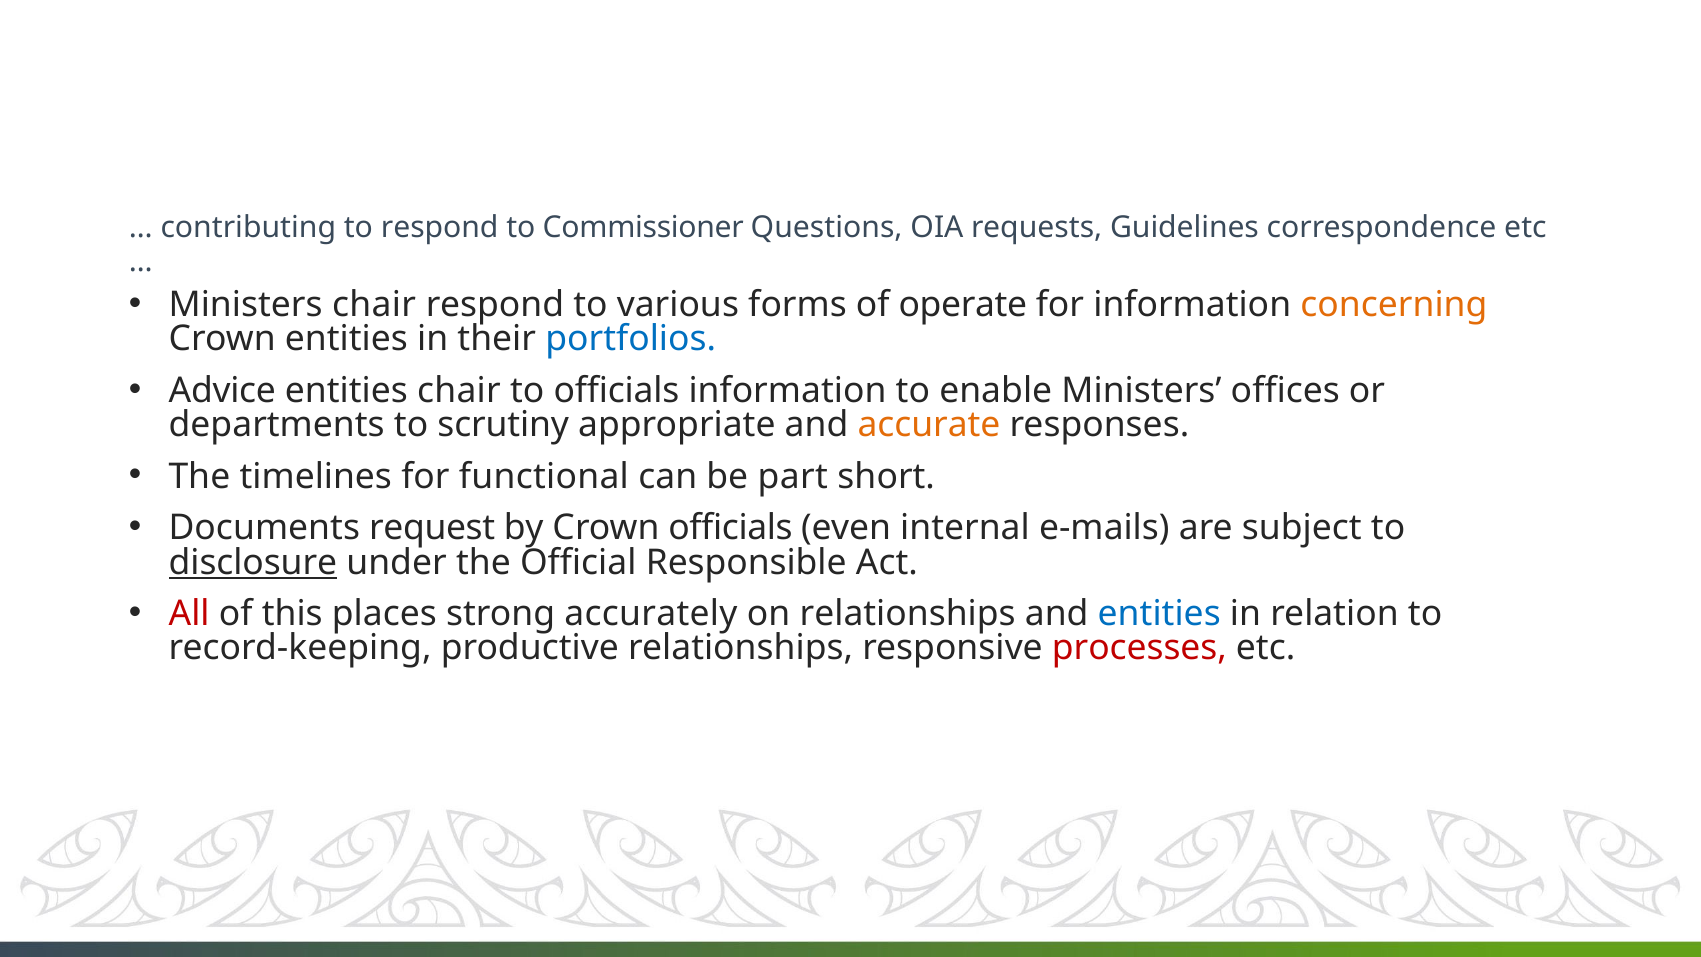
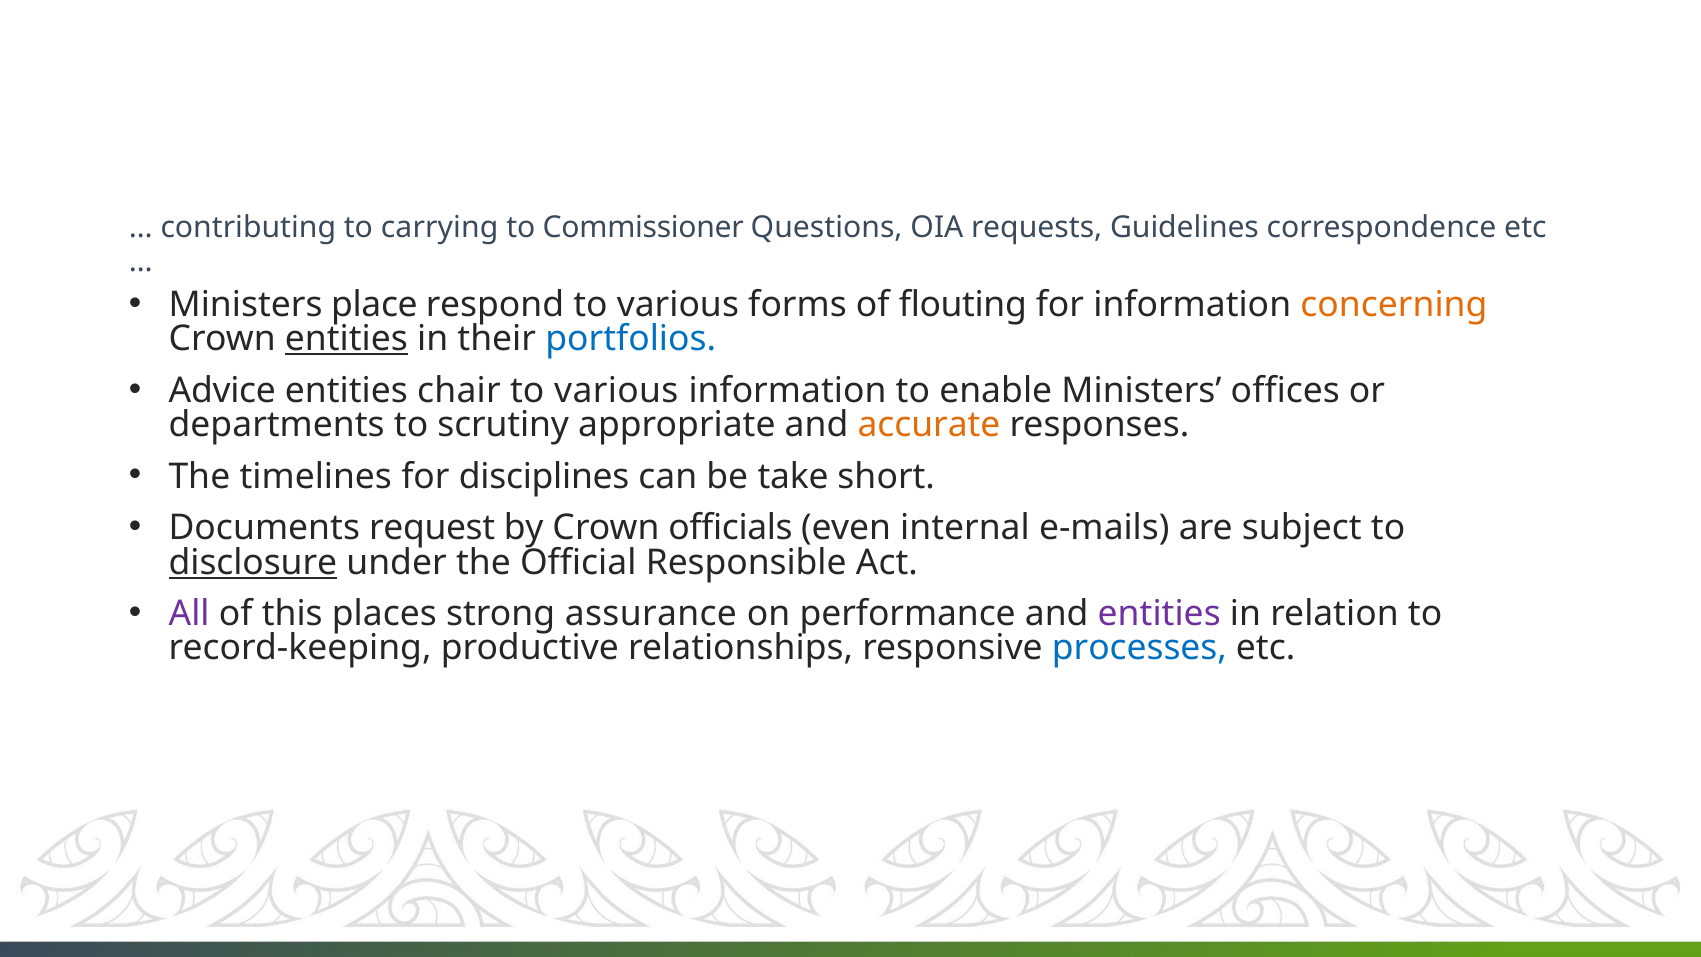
to respond: respond -> carrying (440, 228)
Ministers chair: chair -> place (374, 305)
operate: operate -> flouting (963, 305)
entities underline: none -> present (346, 339)
officials: officials -> various (616, 391)
functional: functional -> disciplines (544, 476)
part: part -> take (793, 476)
All colour: red -> purple (189, 614)
accurately: accurately -> assurance (651, 614)
on relationships: relationships -> performance (908, 614)
entities colour: blue -> purple (1159, 614)
processes colour: red -> blue (1139, 648)
